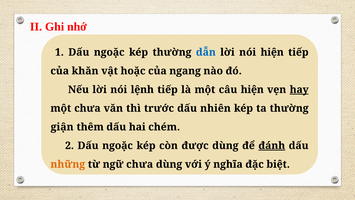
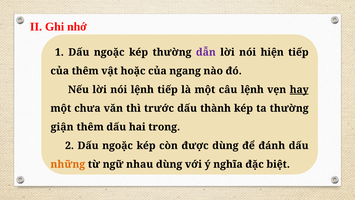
dẫn colour: blue -> purple (206, 52)
của khăn: khăn -> thêm (85, 71)
câu hiện: hiện -> lệnh (252, 89)
nhiên: nhiên -> thành (216, 108)
chém: chém -> trong (164, 127)
đánh underline: present -> none (272, 145)
ngữ chưa: chưa -> nhau (140, 164)
